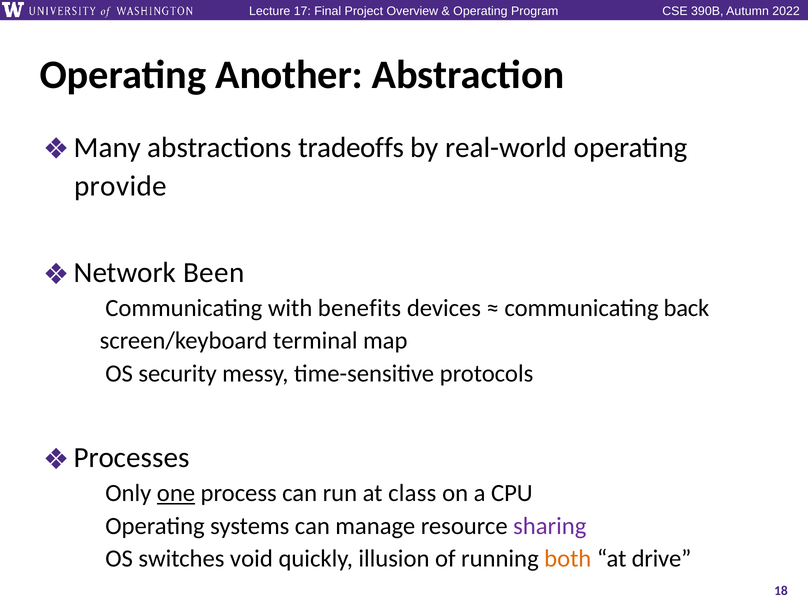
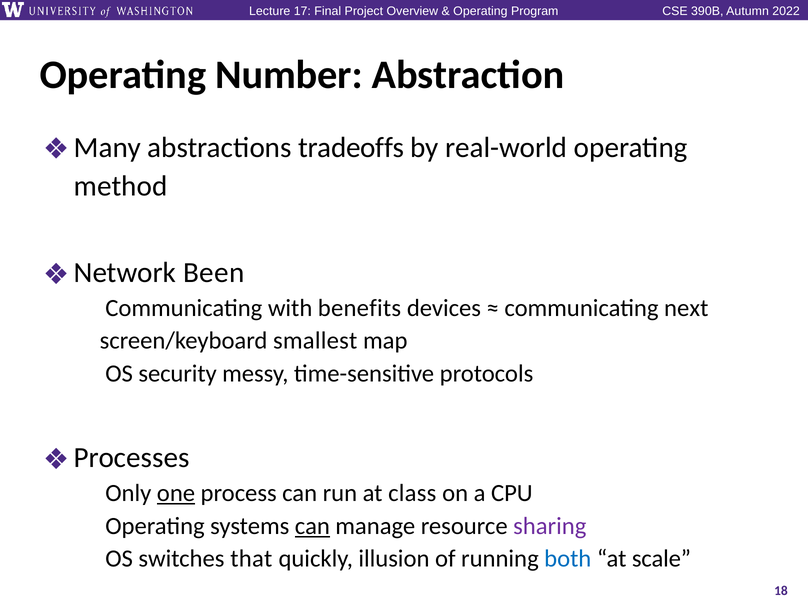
Another: Another -> Number (289, 75)
provide: provide -> method (121, 186)
back: back -> next (686, 308)
terminal: terminal -> smallest (315, 341)
can underline: none -> present (312, 526)
void: void -> that (251, 559)
both colour: orange -> blue (568, 559)
drive: drive -> scale (661, 559)
